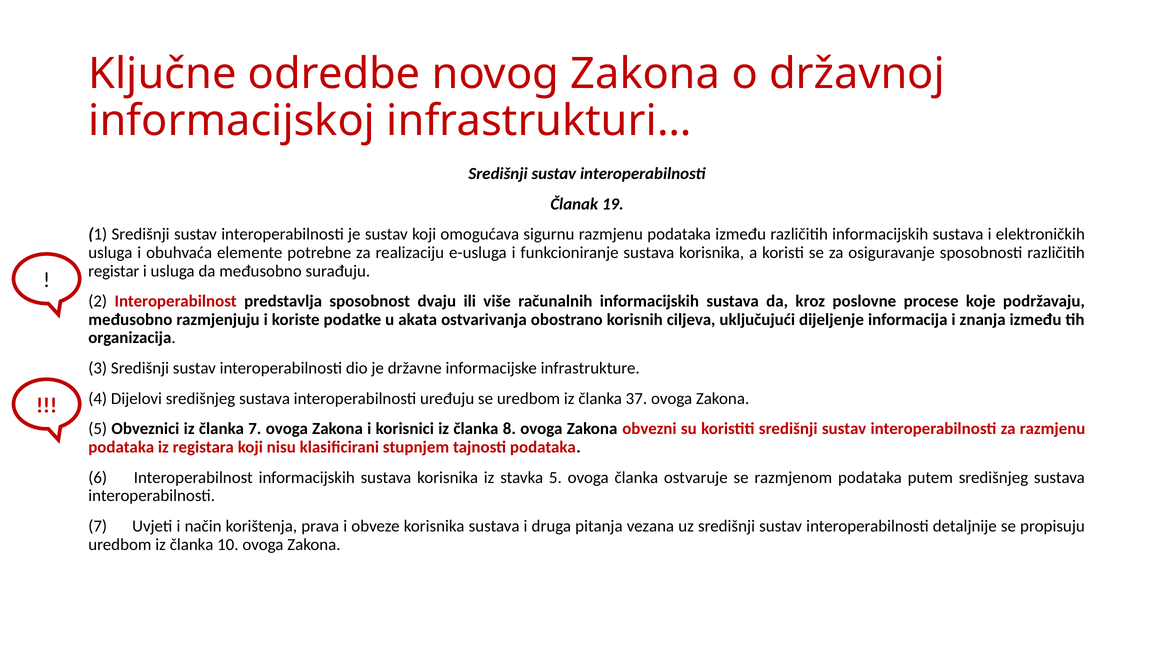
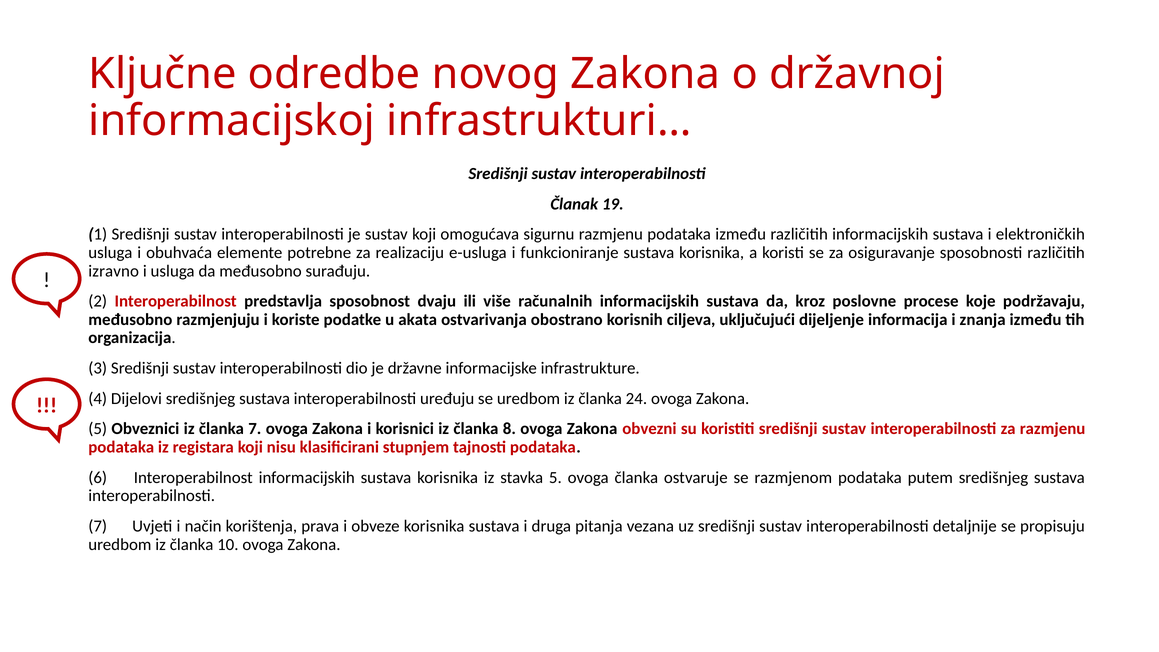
registar: registar -> izravno (114, 271)
37: 37 -> 24 (636, 399)
